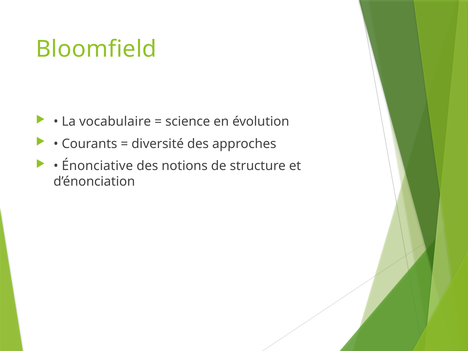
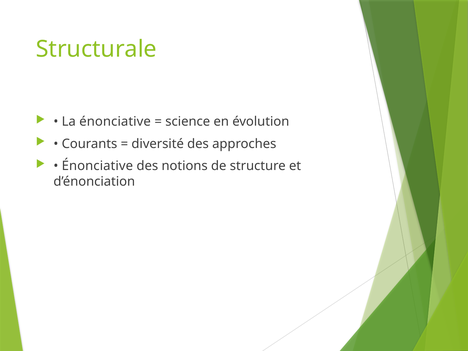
Bloomfield: Bloomfield -> Structurale (96, 49)
La vocabulaire: vocabulaire -> énonciative (115, 122)
